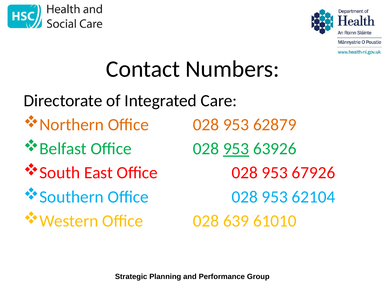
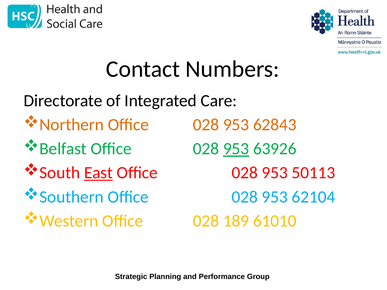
62879: 62879 -> 62843 (275, 125)
East underline: none -> present (98, 173)
67926: 67926 -> 50113 (314, 173)
639: 639 -> 189 (236, 221)
